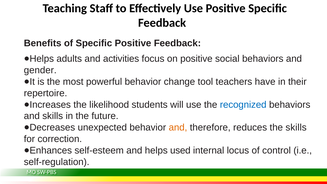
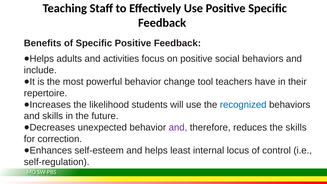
gender: gender -> include (40, 70)
and colour: orange -> purple (178, 127)
used: used -> least (180, 150)
